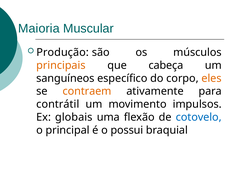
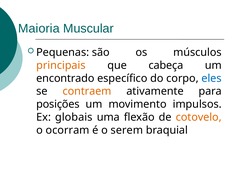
Produção: Produção -> Pequenas (63, 52)
sanguíneos: sanguíneos -> encontrado (65, 78)
eles colour: orange -> blue (211, 78)
contrátil: contrátil -> posições (58, 104)
cotovelo colour: blue -> orange (199, 117)
principal: principal -> ocorram (68, 130)
possui: possui -> serem (127, 130)
